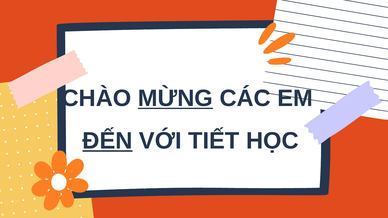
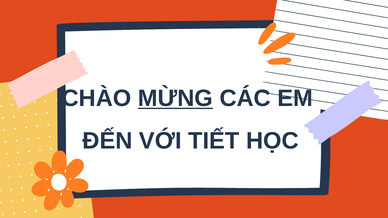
ĐẾN underline: present -> none (107, 141)
